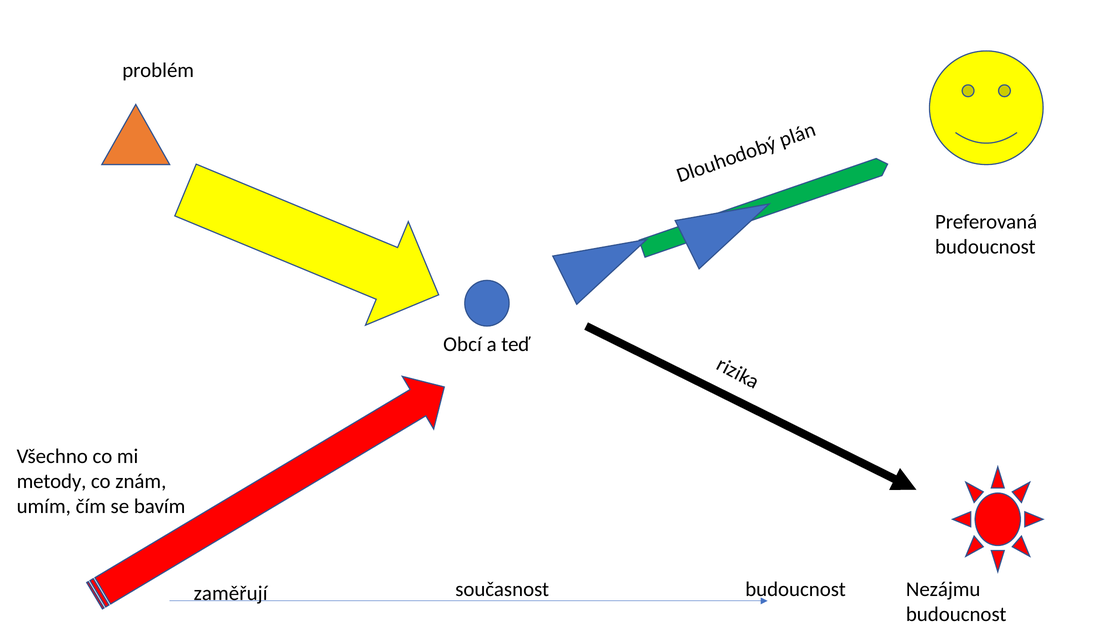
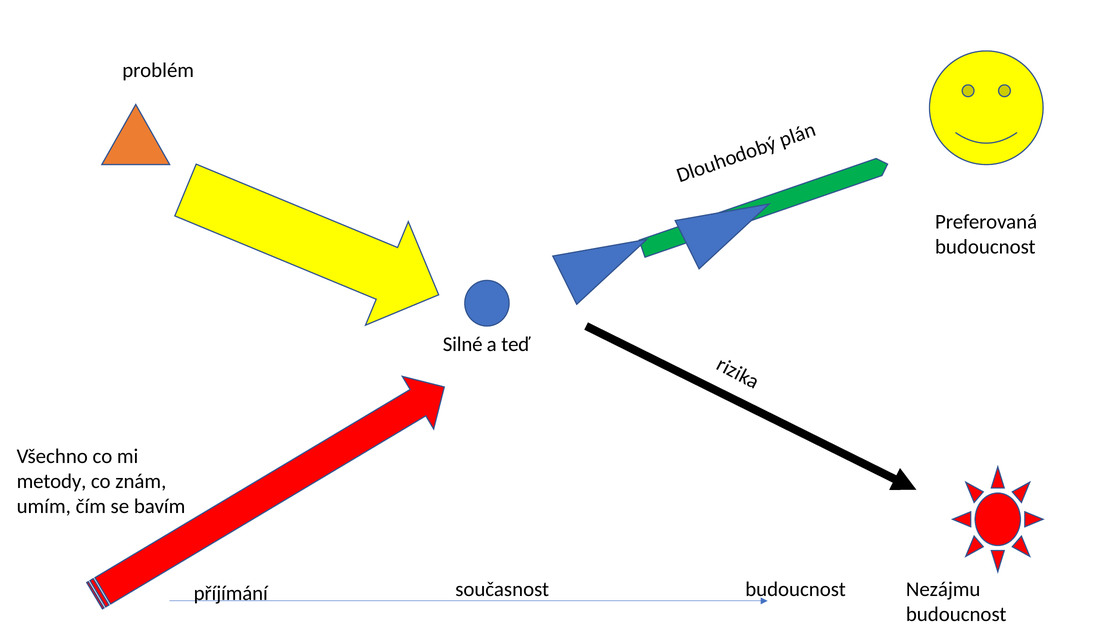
Obcí: Obcí -> Silné (463, 344)
zaměřují: zaměřují -> příjímání (231, 593)
